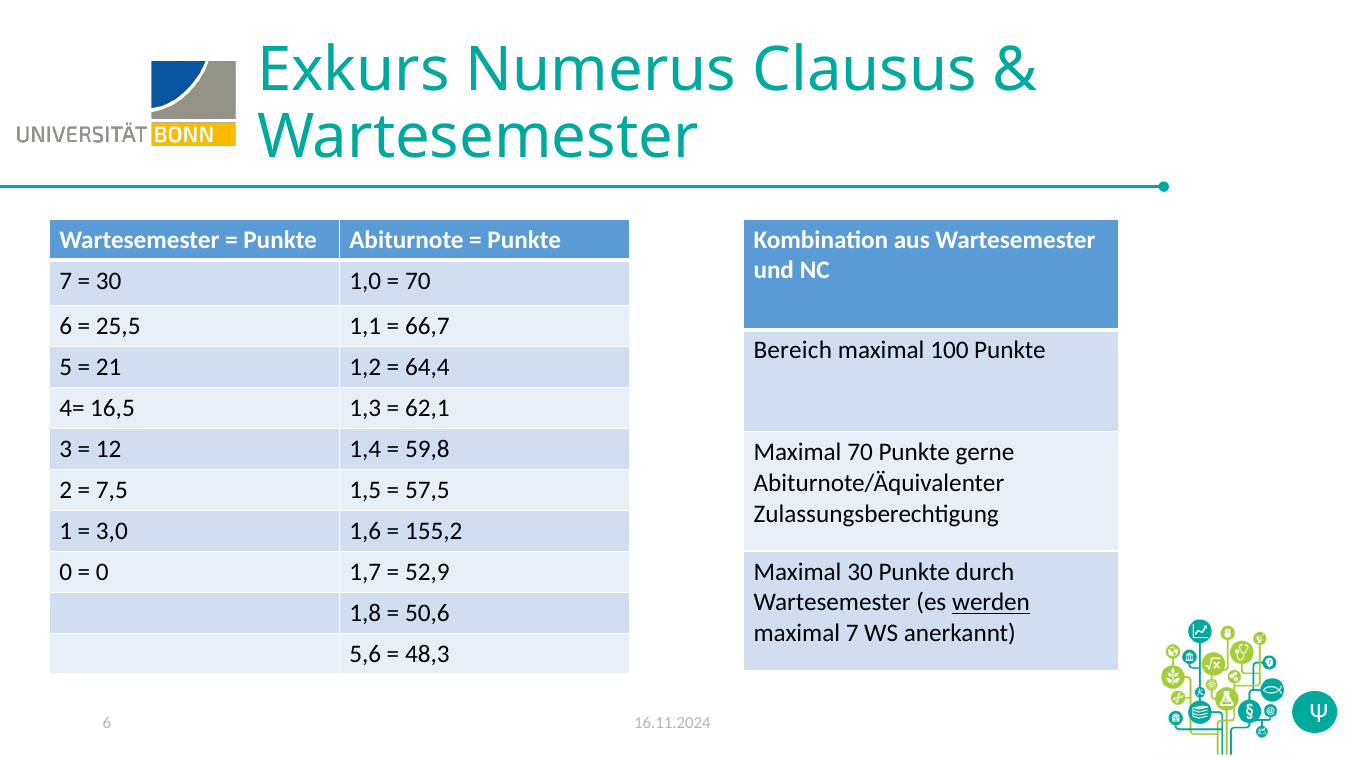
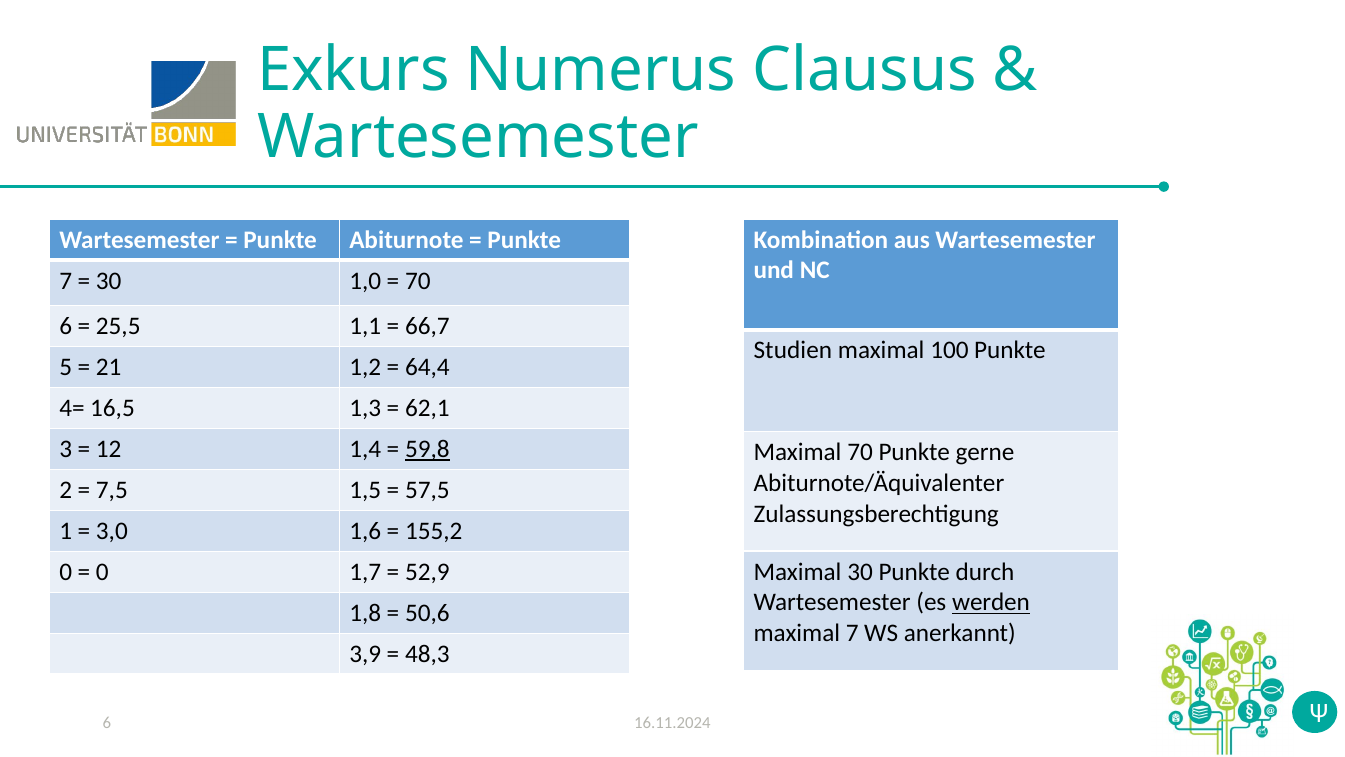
Bereich: Bereich -> Studien (793, 350)
59,8 underline: none -> present (427, 449)
5,6: 5,6 -> 3,9 (365, 653)
